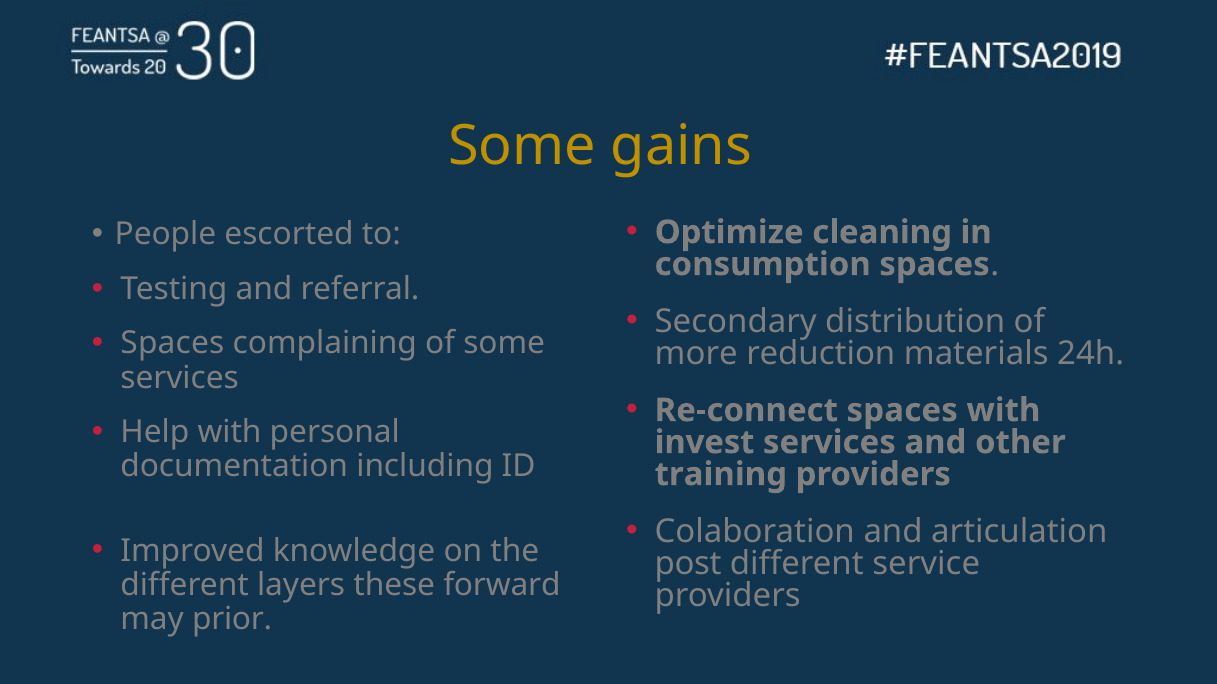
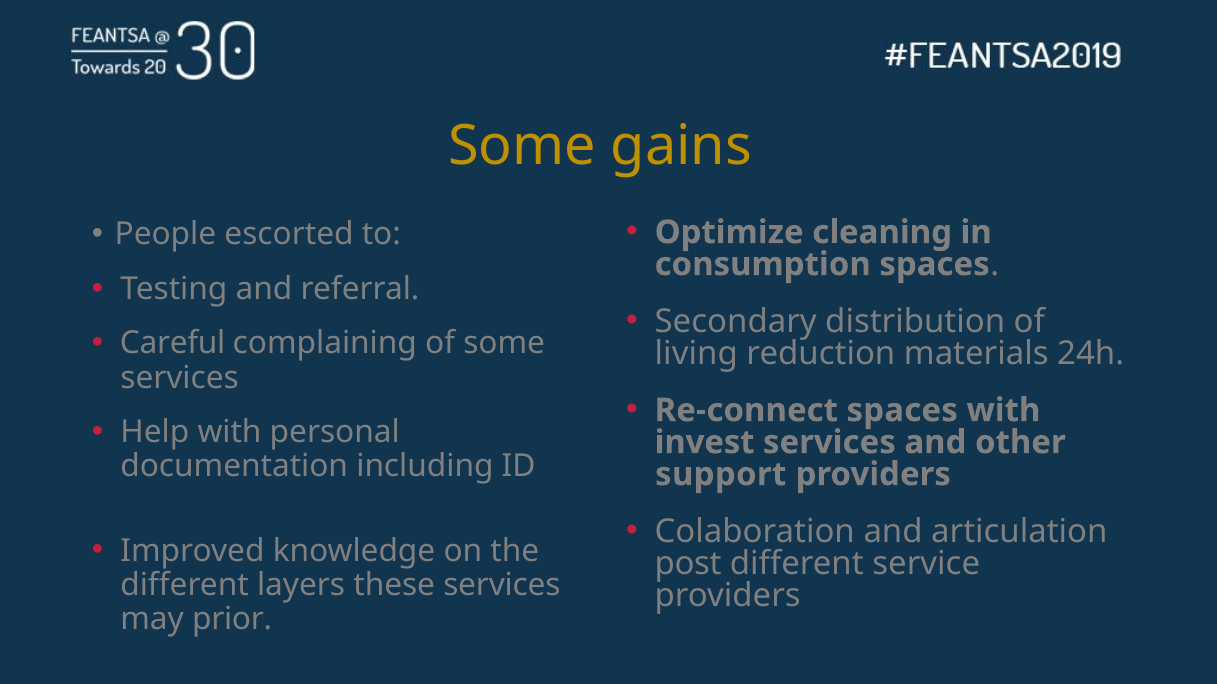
Spaces: Spaces -> Careful (173, 344)
more: more -> living (696, 354)
training: training -> support (721, 475)
these forward: forward -> services (502, 585)
